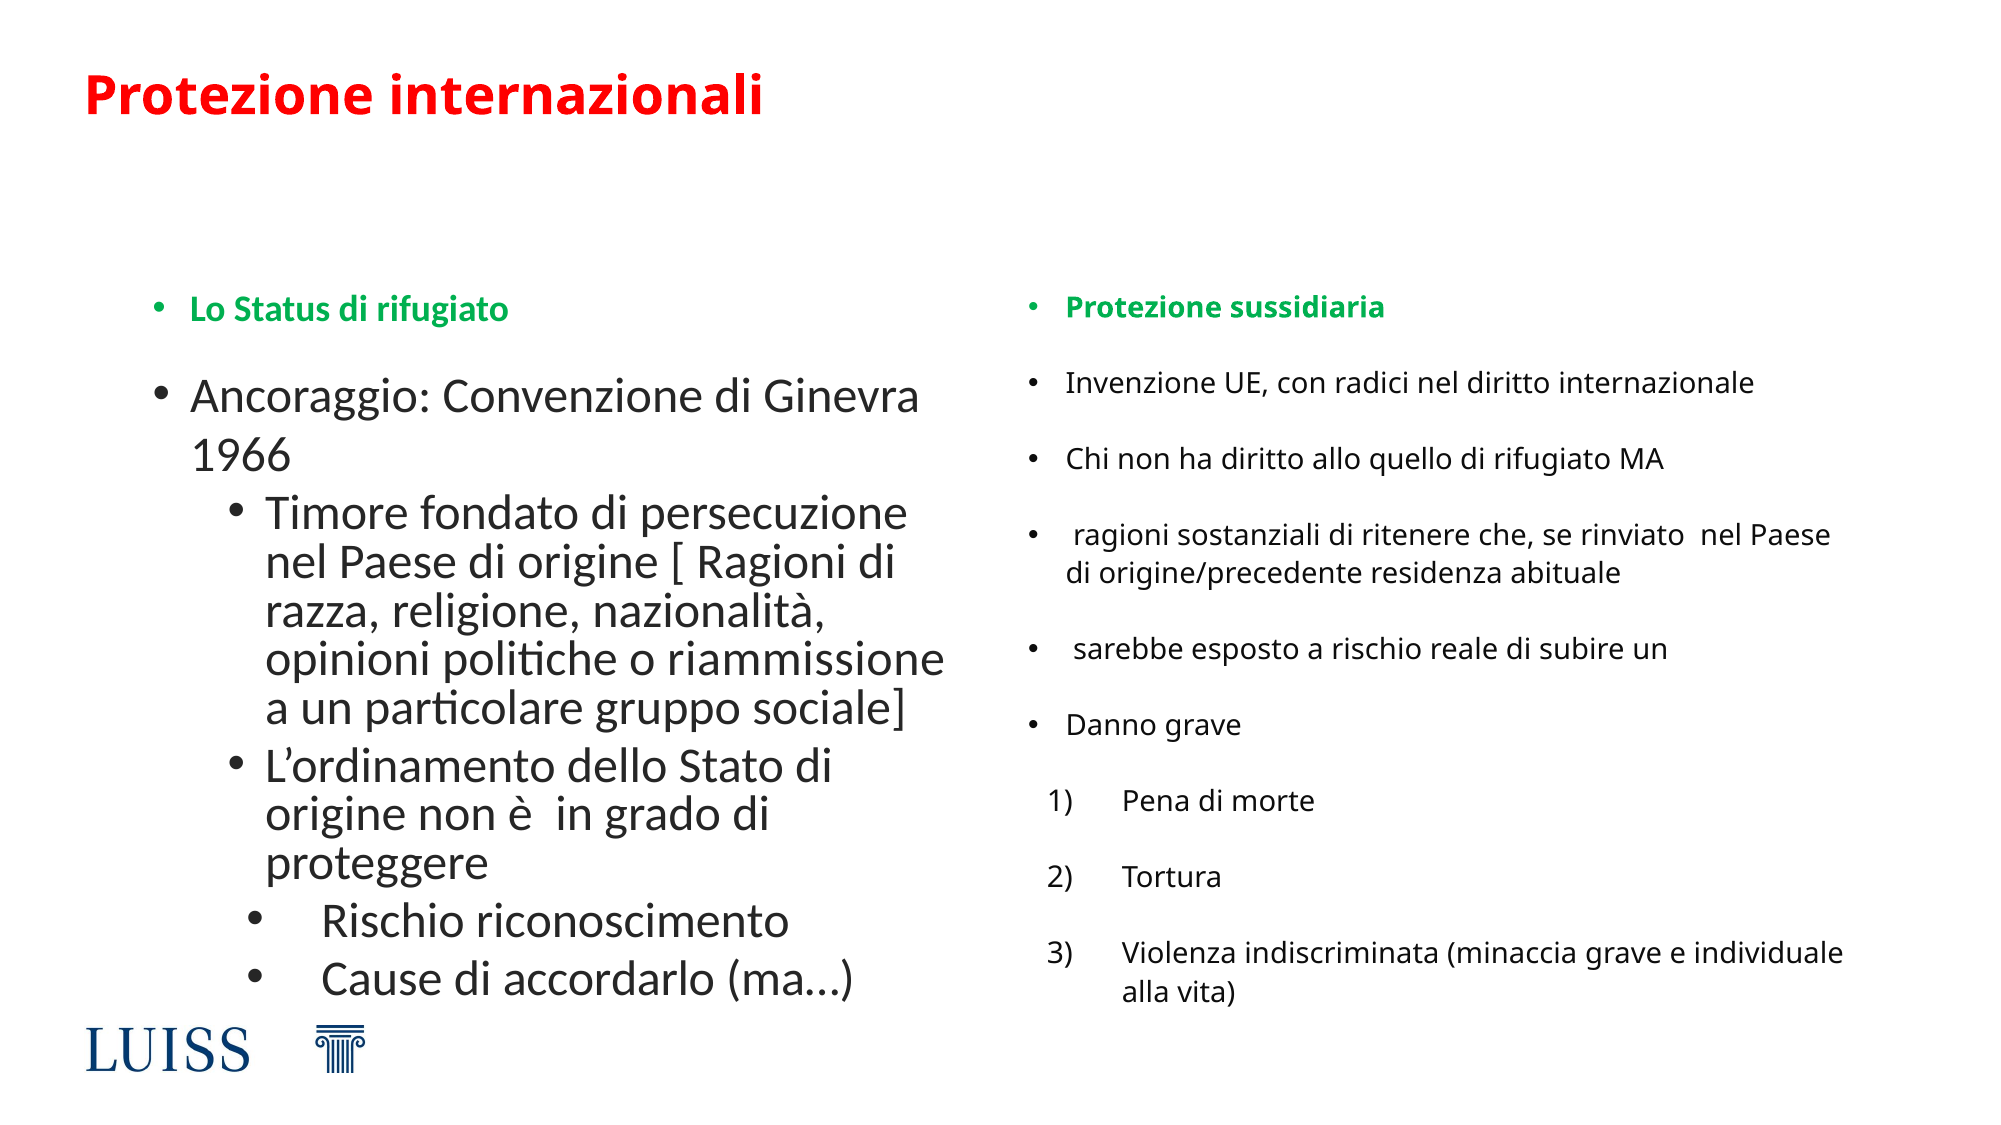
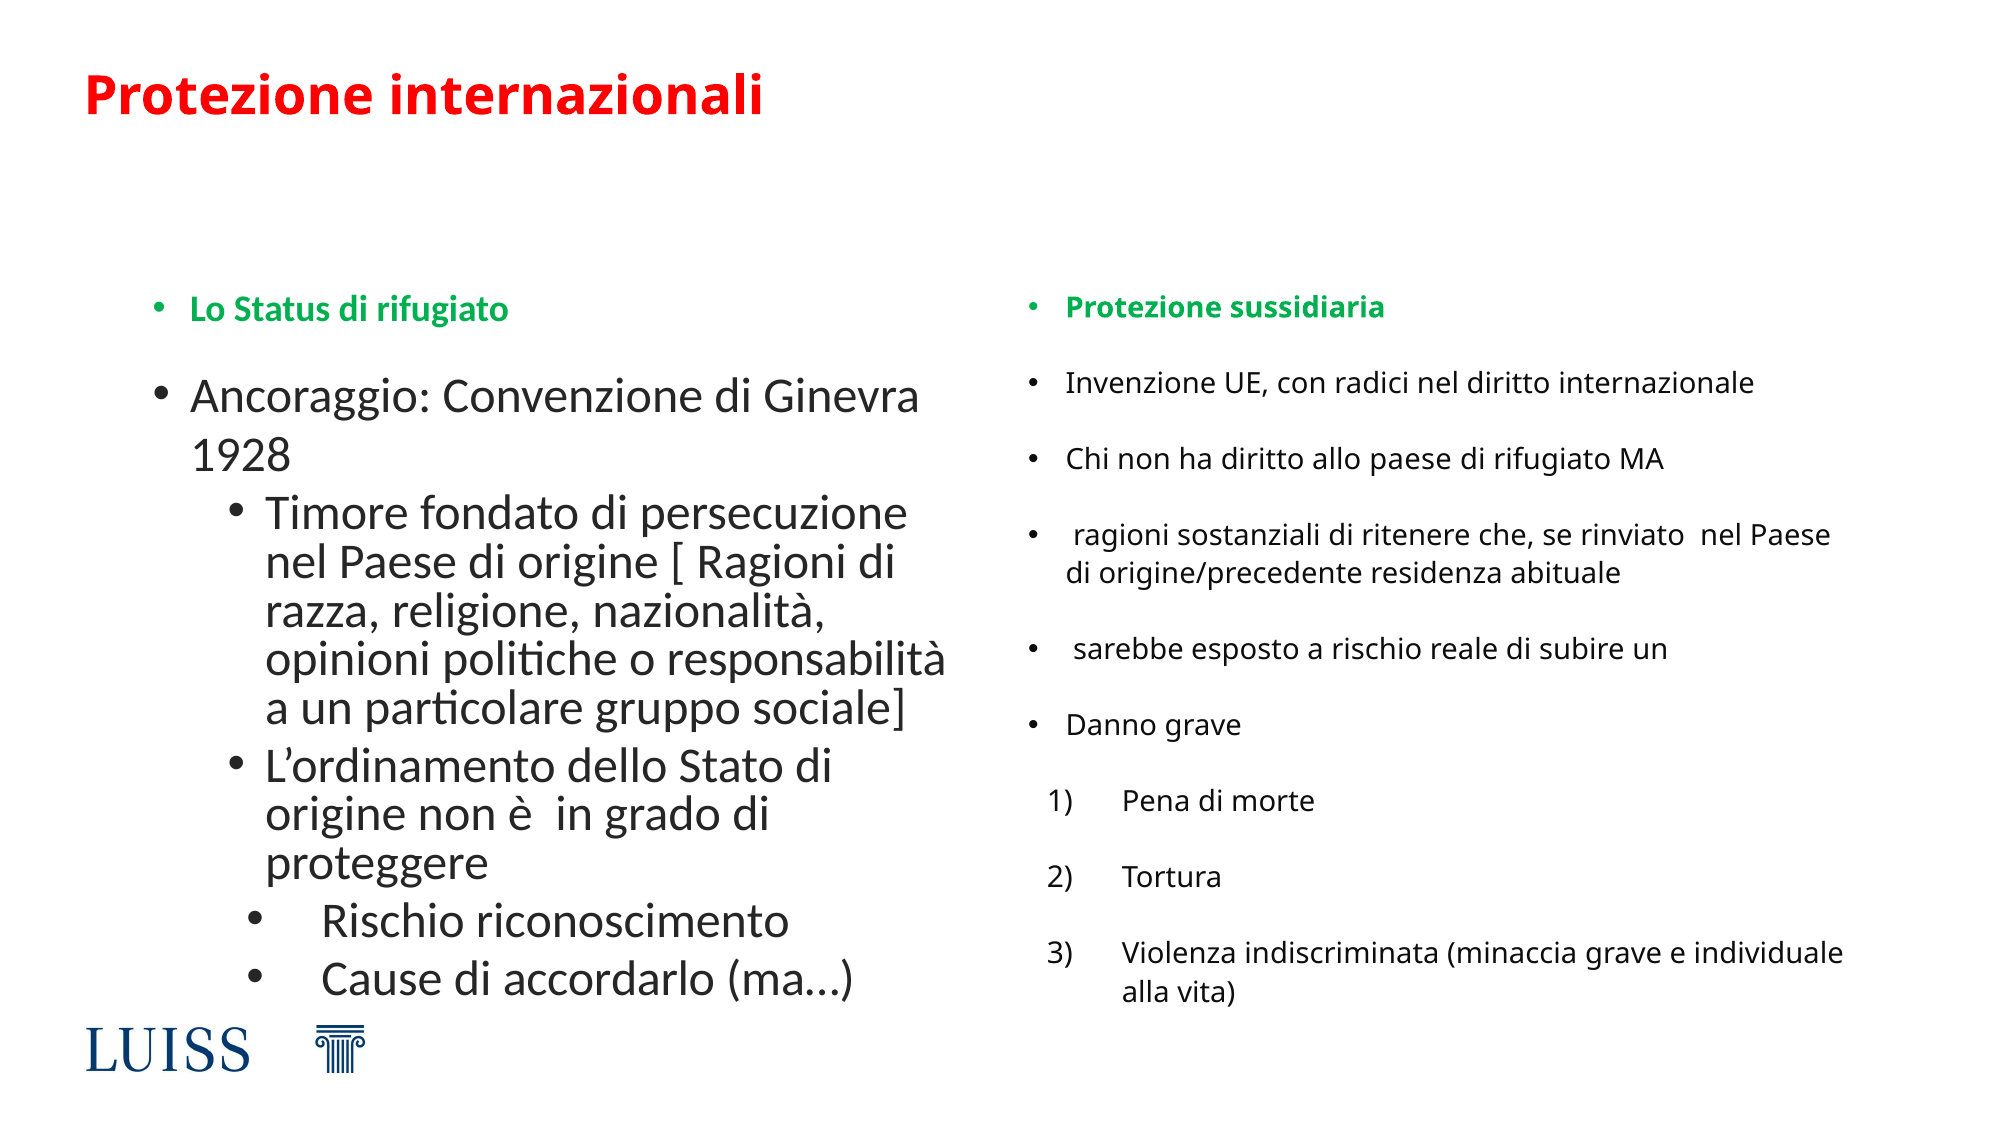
1966: 1966 -> 1928 (241, 455)
allo quello: quello -> paese (1411, 460)
riammissione: riammissione -> responsabilità (807, 660)
